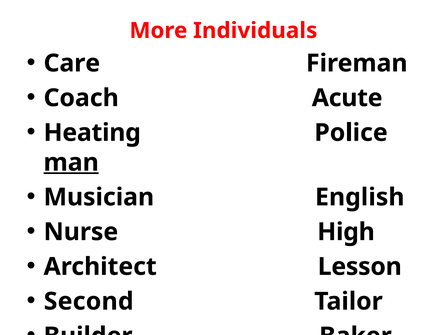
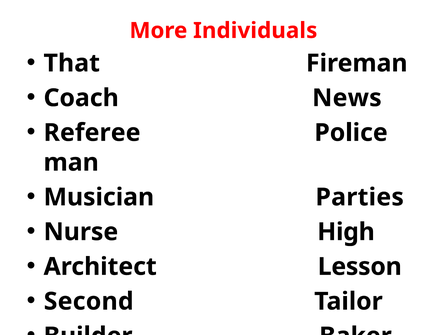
Care: Care -> That (72, 63)
Acute: Acute -> News (347, 98)
Heating: Heating -> Referee (92, 133)
man underline: present -> none (71, 163)
English: English -> Parties (360, 197)
